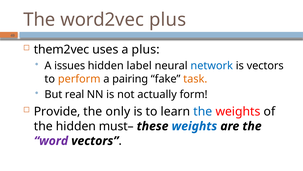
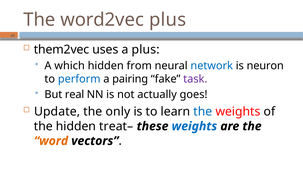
issues: issues -> which (70, 66)
label: label -> from (139, 66)
is vectors: vectors -> neuron (265, 66)
perform colour: orange -> blue (79, 79)
task colour: orange -> purple (195, 79)
form: form -> goes (194, 94)
Provide: Provide -> Update (57, 111)
must–: must– -> treat– (116, 126)
word colour: purple -> orange (51, 140)
